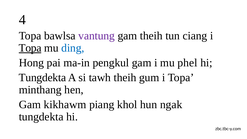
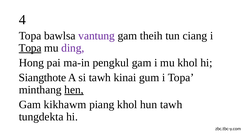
ding colour: blue -> purple (73, 48)
mu phel: phel -> khol (188, 63)
Tungdekta: Tungdekta -> Siangthote (42, 78)
tawh theih: theih -> kinai (125, 78)
hen underline: none -> present (74, 90)
hun ngak: ngak -> tawh (171, 105)
